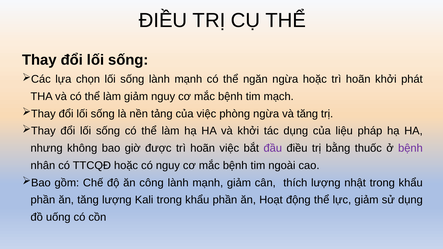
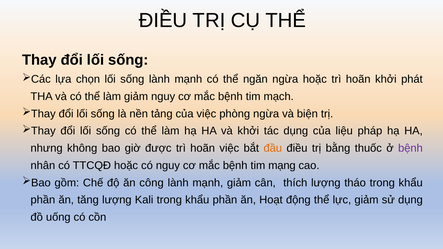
và tăng: tăng -> biện (307, 114)
đầu colour: purple -> orange (273, 148)
ngoài: ngoài -> mạng (282, 166)
nhật: nhật -> tháo (355, 183)
